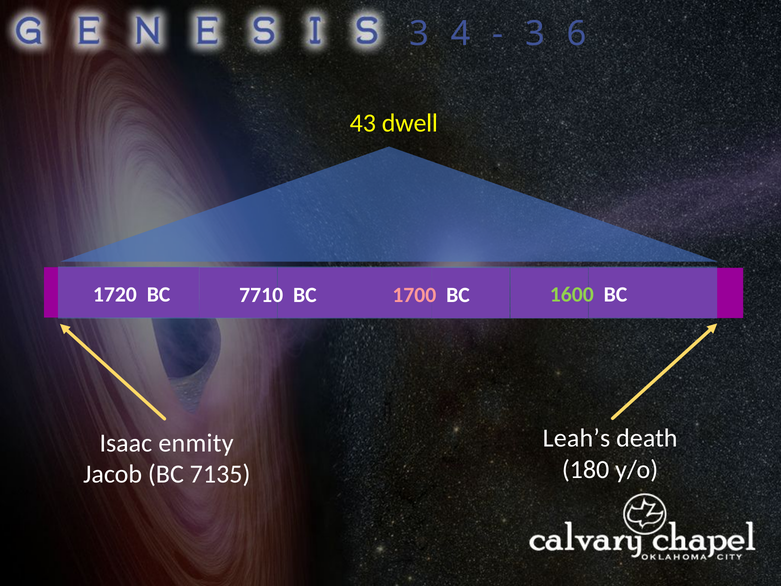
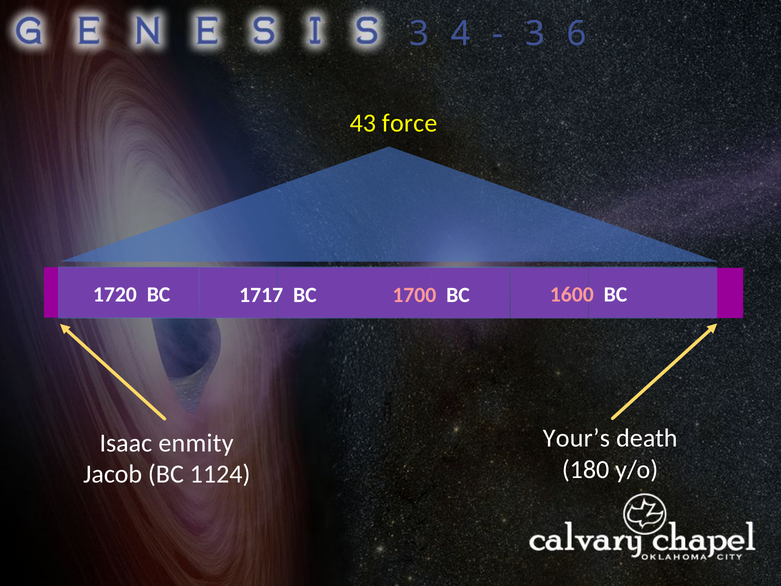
dwell: dwell -> force (410, 123)
1600 colour: light green -> pink (572, 294)
7710: 7710 -> 1717 (261, 295)
Leah’s: Leah’s -> Your’s (576, 438)
7135: 7135 -> 1124 (220, 474)
